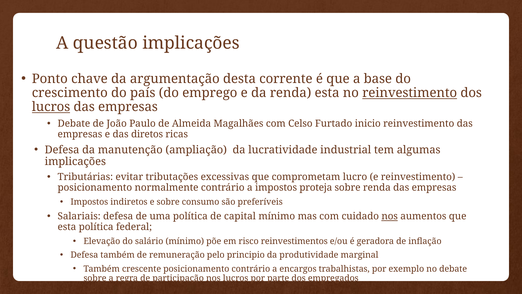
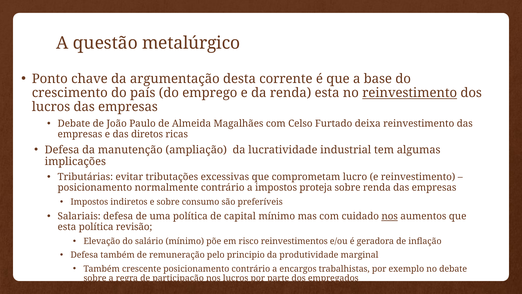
questão implicações: implicações -> metalúrgico (191, 43)
lucros underline: present -> none (51, 107)
inicio: inicio -> deixa (368, 124)
federal: federal -> revisão (134, 227)
